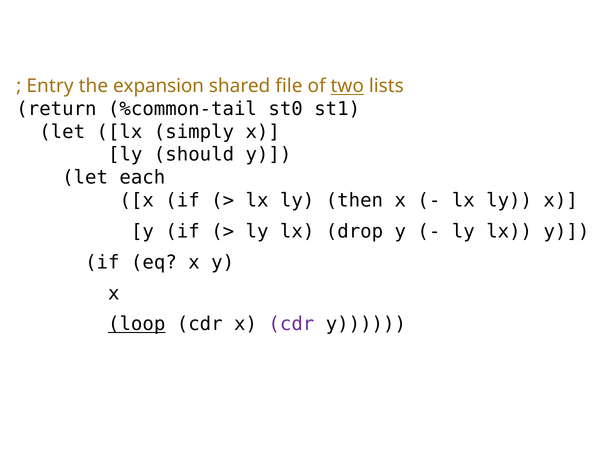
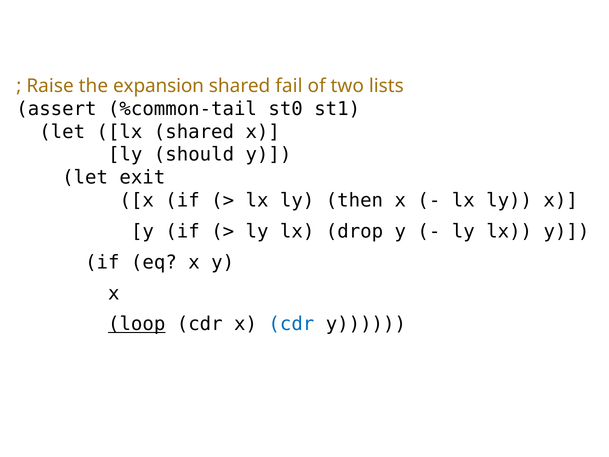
Entry: Entry -> Raise (50, 86)
file: file -> fail (289, 86)
two underline: present -> none (347, 86)
return: return -> assert (56, 109)
lx simply: simply -> shared (194, 132)
each: each -> exit (142, 177)
cdr colour: purple -> blue (291, 324)
